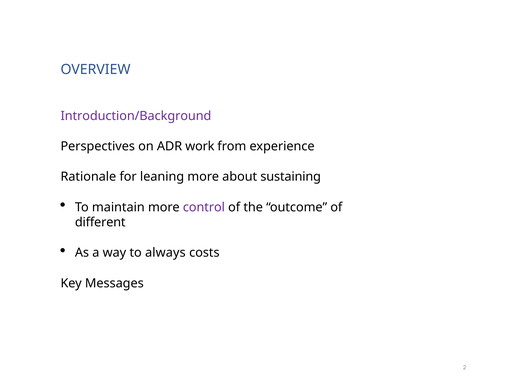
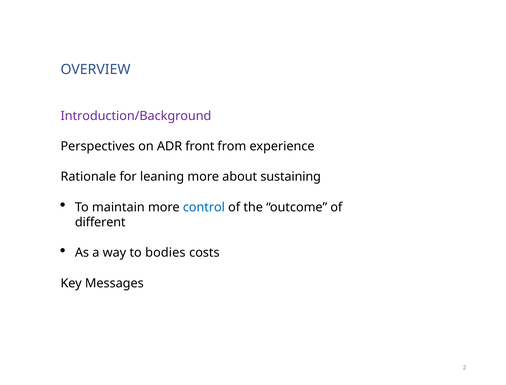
work: work -> front (200, 146)
control colour: purple -> blue (204, 207)
always: always -> bodies (165, 252)
